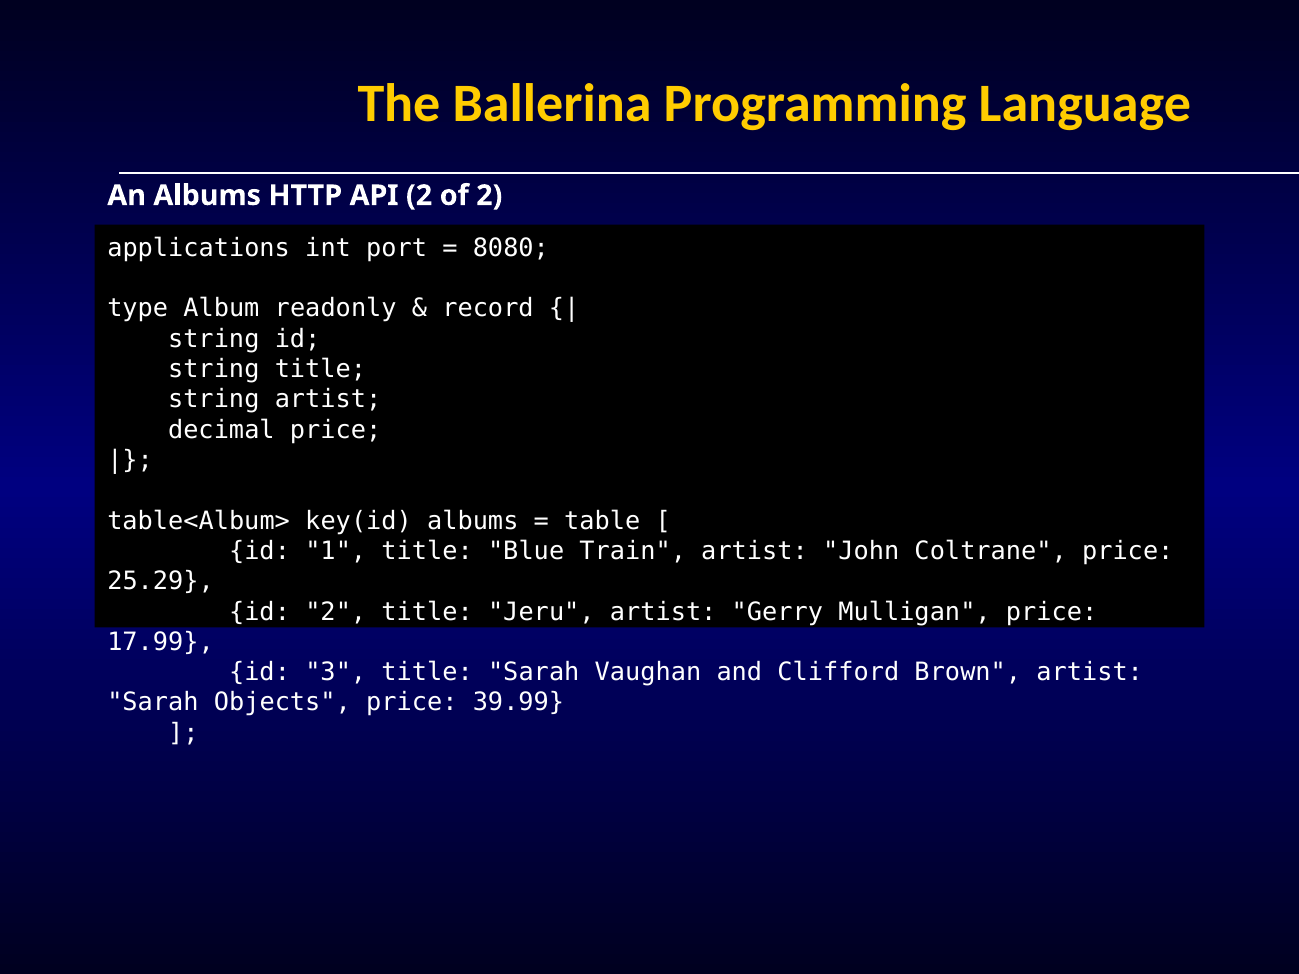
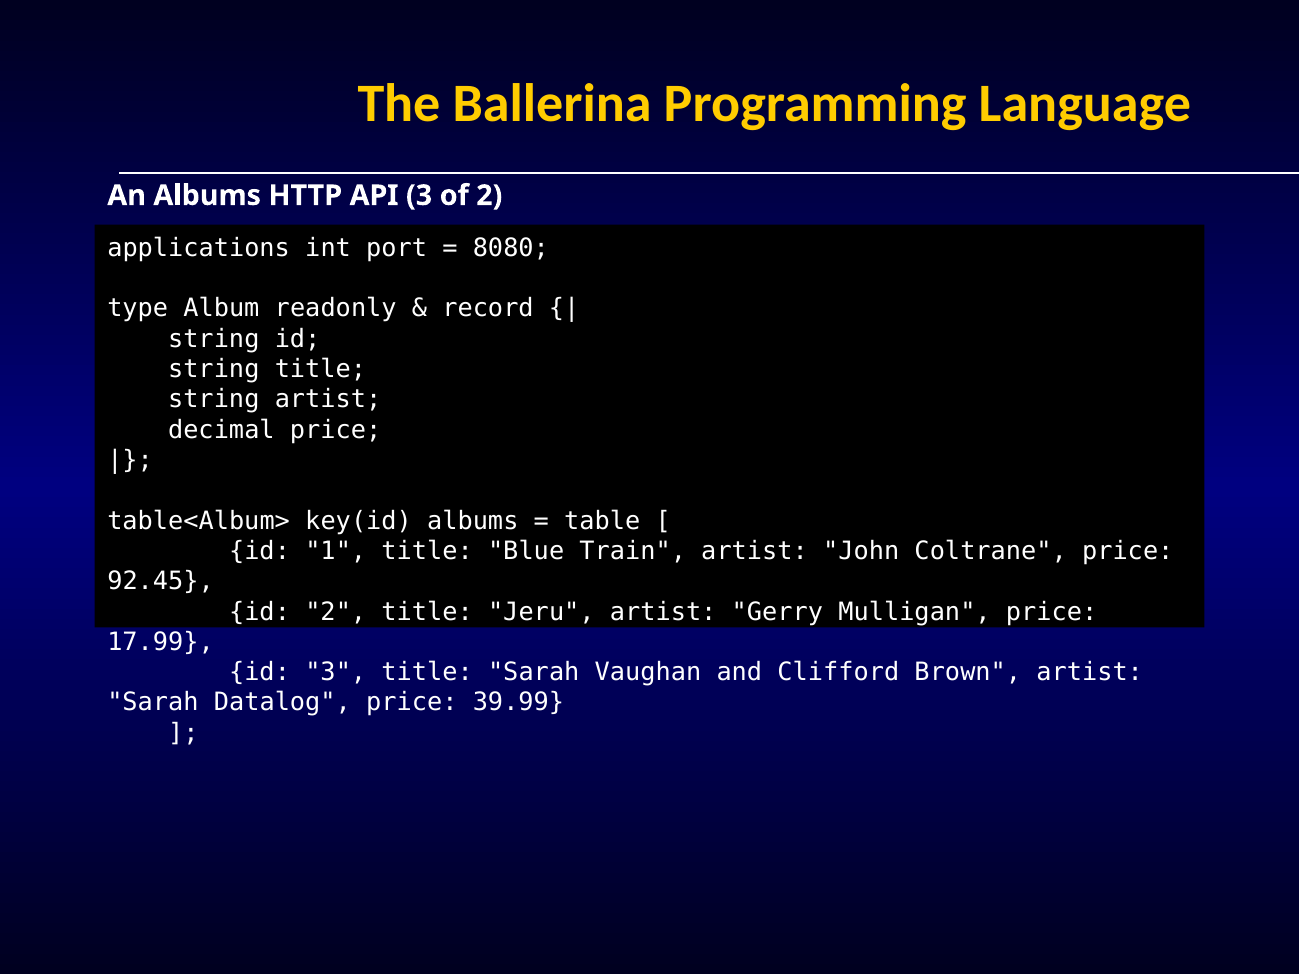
API 2: 2 -> 3 (419, 196)
25.29: 25.29 -> 92.45 (161, 582)
Objects: Objects -> Datalog (282, 703)
